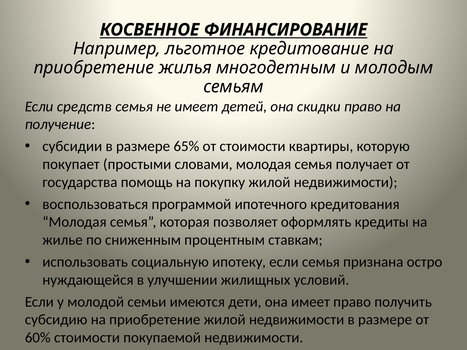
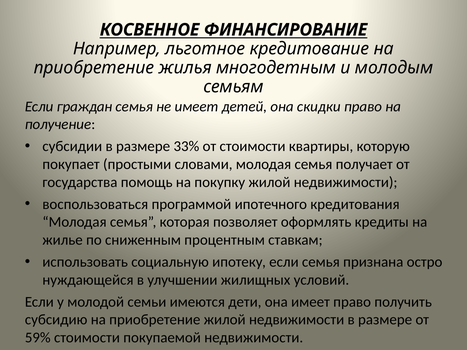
средств: средств -> граждан (84, 107)
65%: 65% -> 33% (186, 146)
60%: 60% -> 59% (38, 338)
